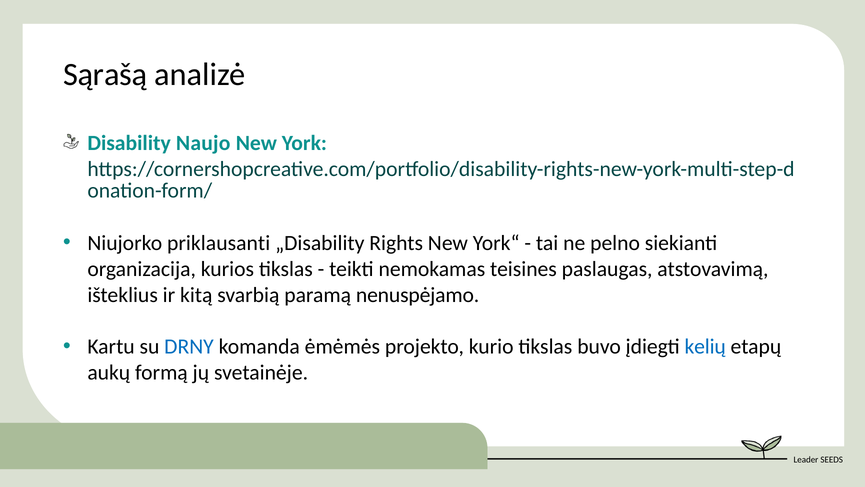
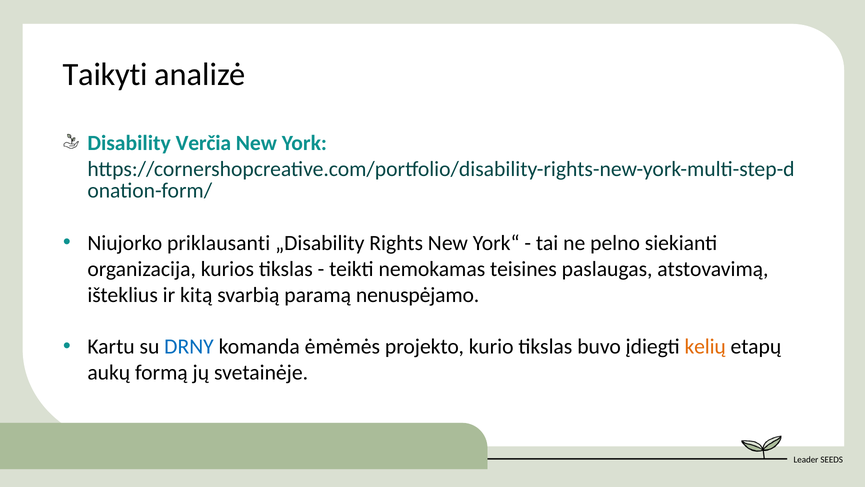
Sąrašą: Sąrašą -> Taikyti (105, 75)
Naujo: Naujo -> Verčia (203, 143)
kelių colour: blue -> orange (705, 347)
